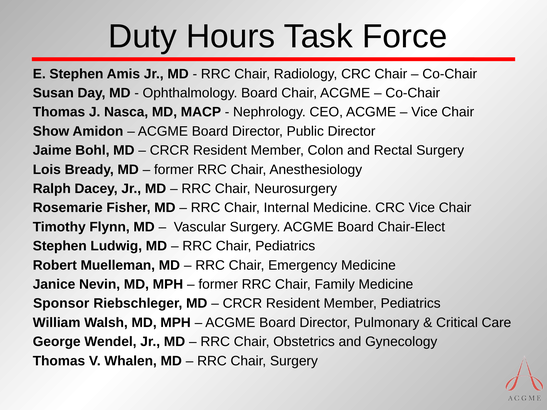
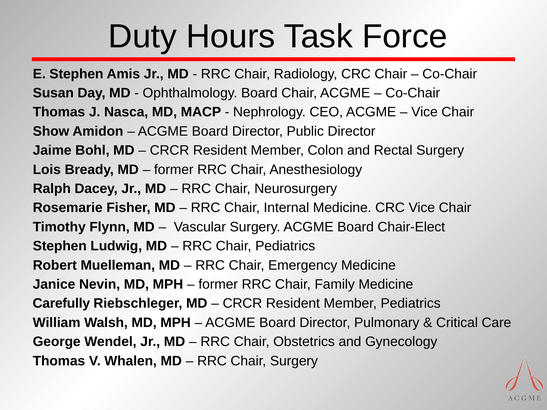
Sponsor: Sponsor -> Carefully (61, 304)
